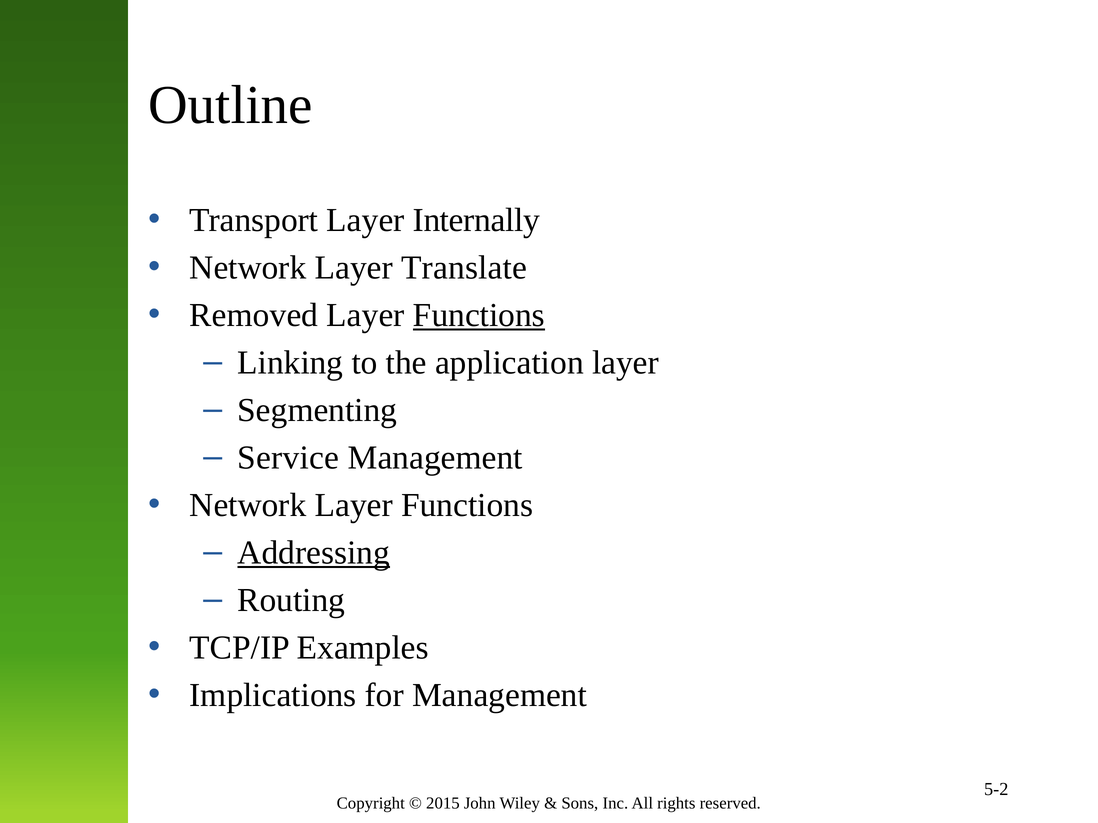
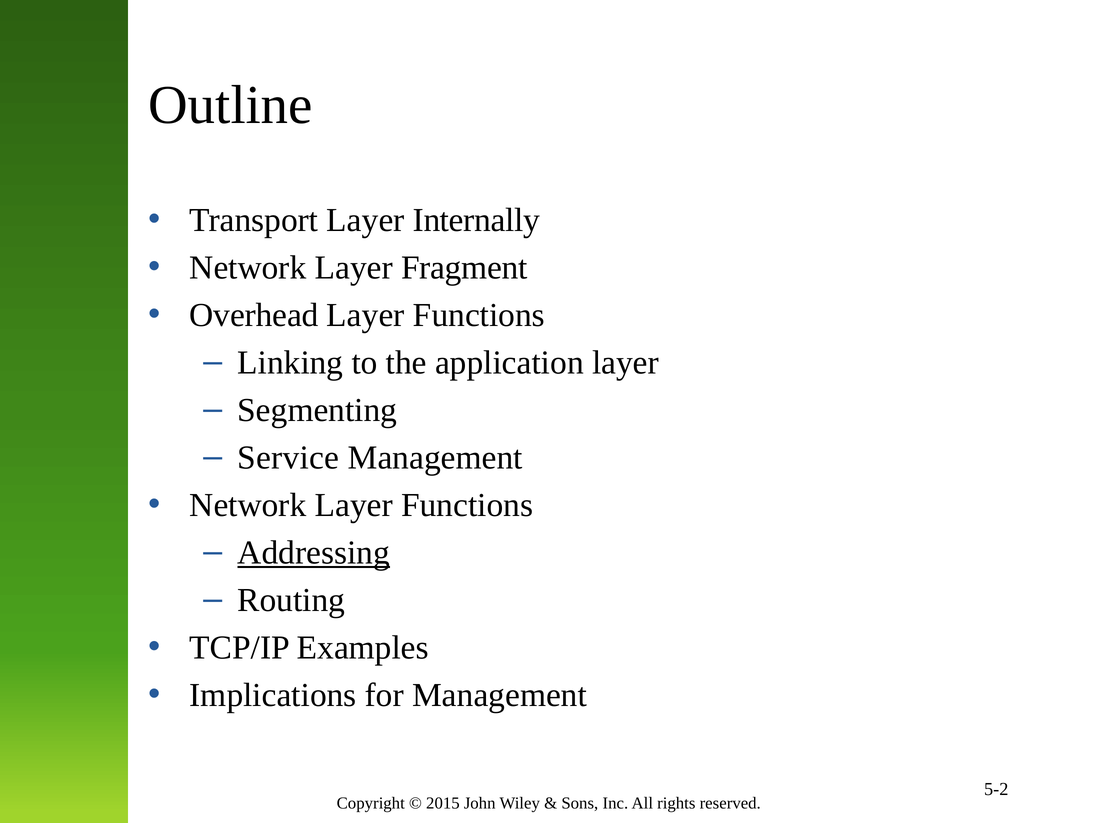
Translate: Translate -> Fragment (464, 268)
Removed: Removed -> Overhead (254, 315)
Functions underline: present -> none (479, 315)
